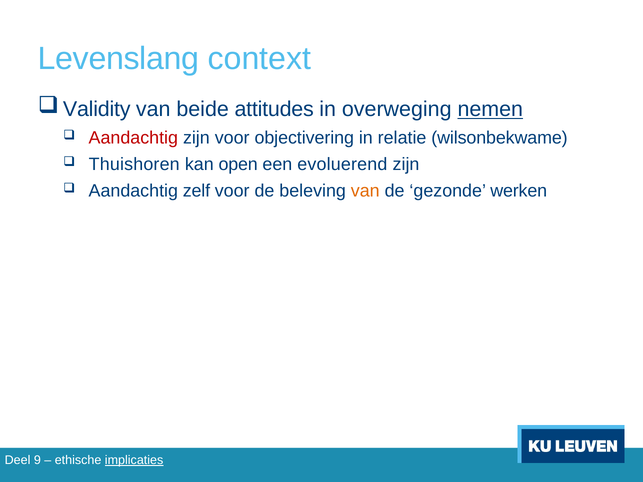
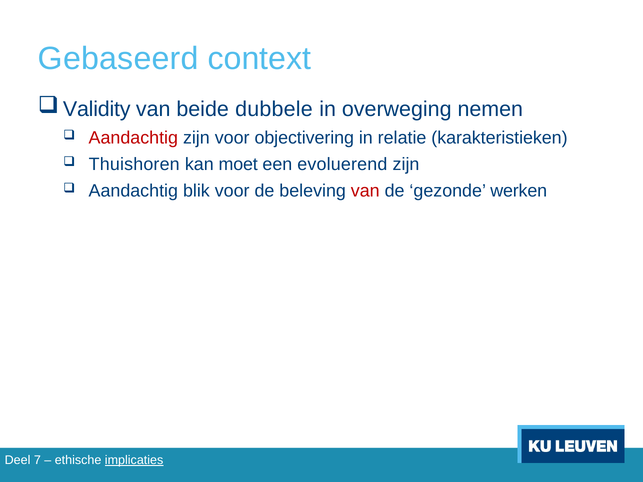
Levenslang: Levenslang -> Gebaseerd (118, 59)
attitudes: attitudes -> dubbele (274, 109)
nemen underline: present -> none (490, 109)
wilsonbekwame: wilsonbekwame -> karakteristieken (499, 138)
open: open -> moet (238, 164)
zelf: zelf -> blik (196, 191)
van colour: orange -> red (365, 191)
9: 9 -> 7 (37, 460)
